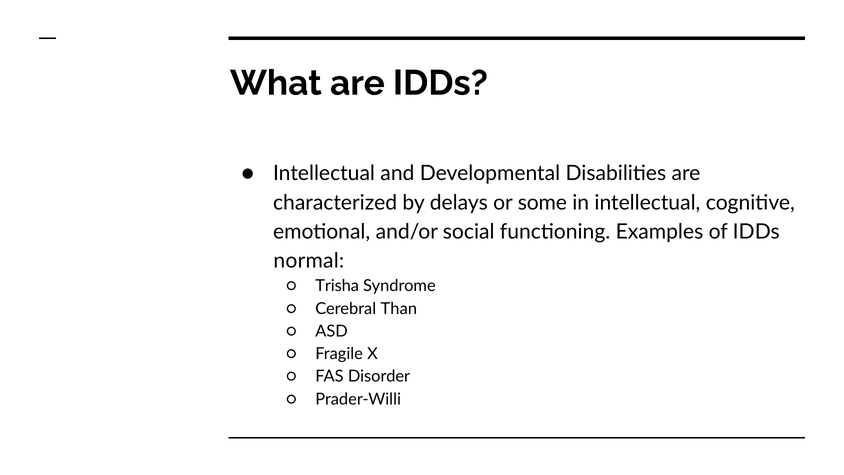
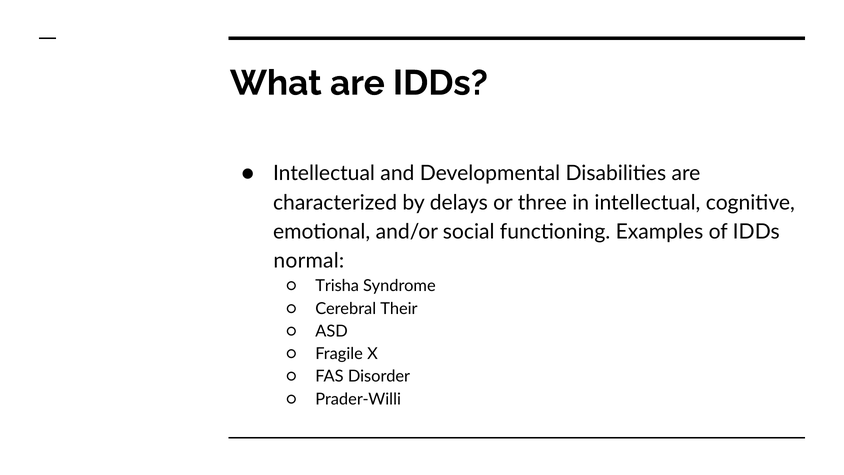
some: some -> three (542, 203)
Than: Than -> Their (399, 308)
